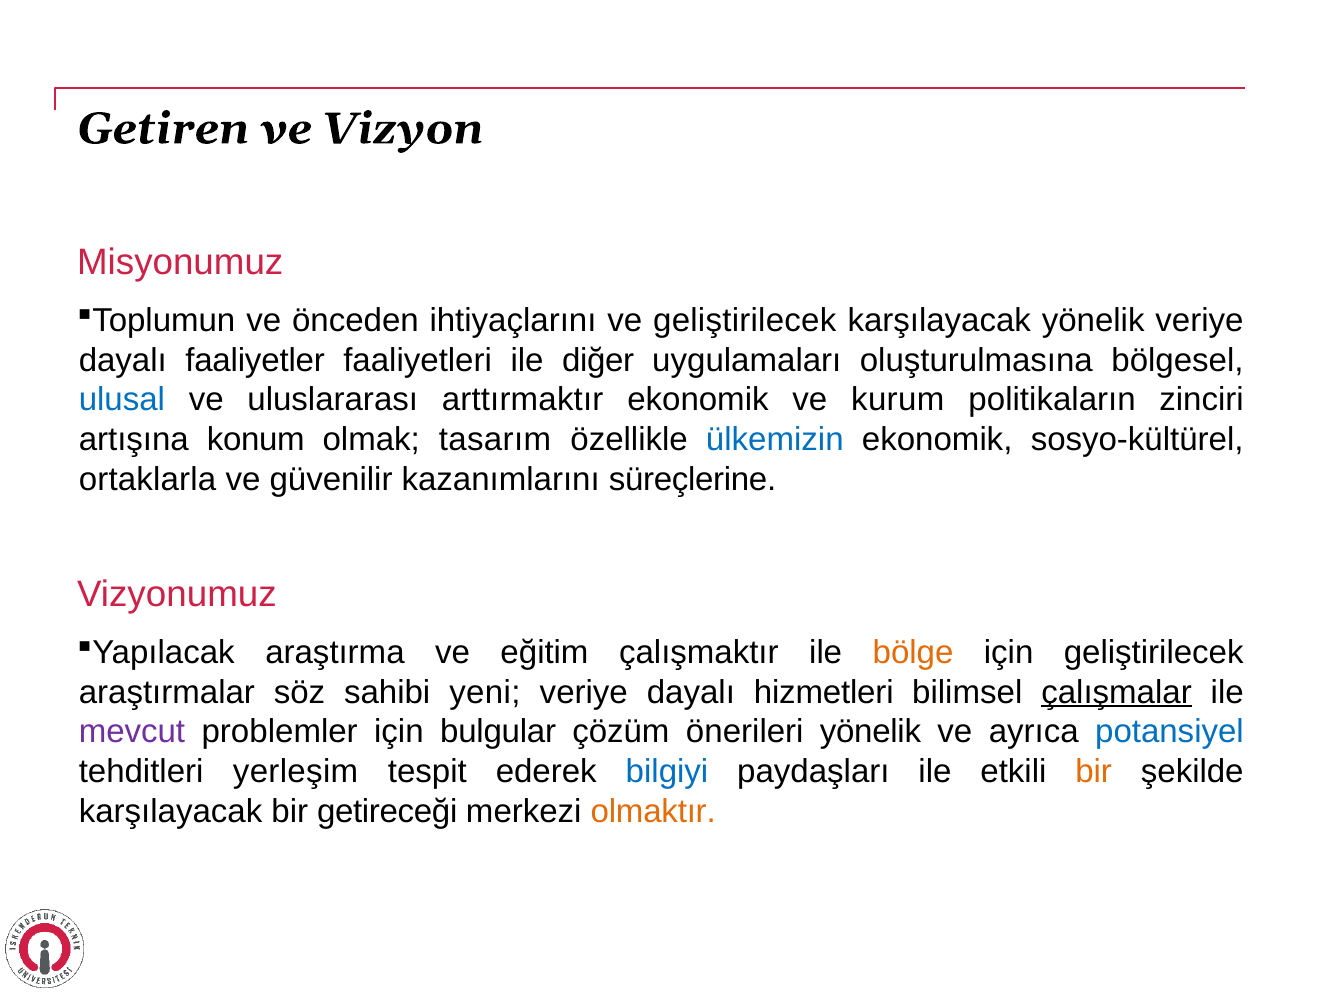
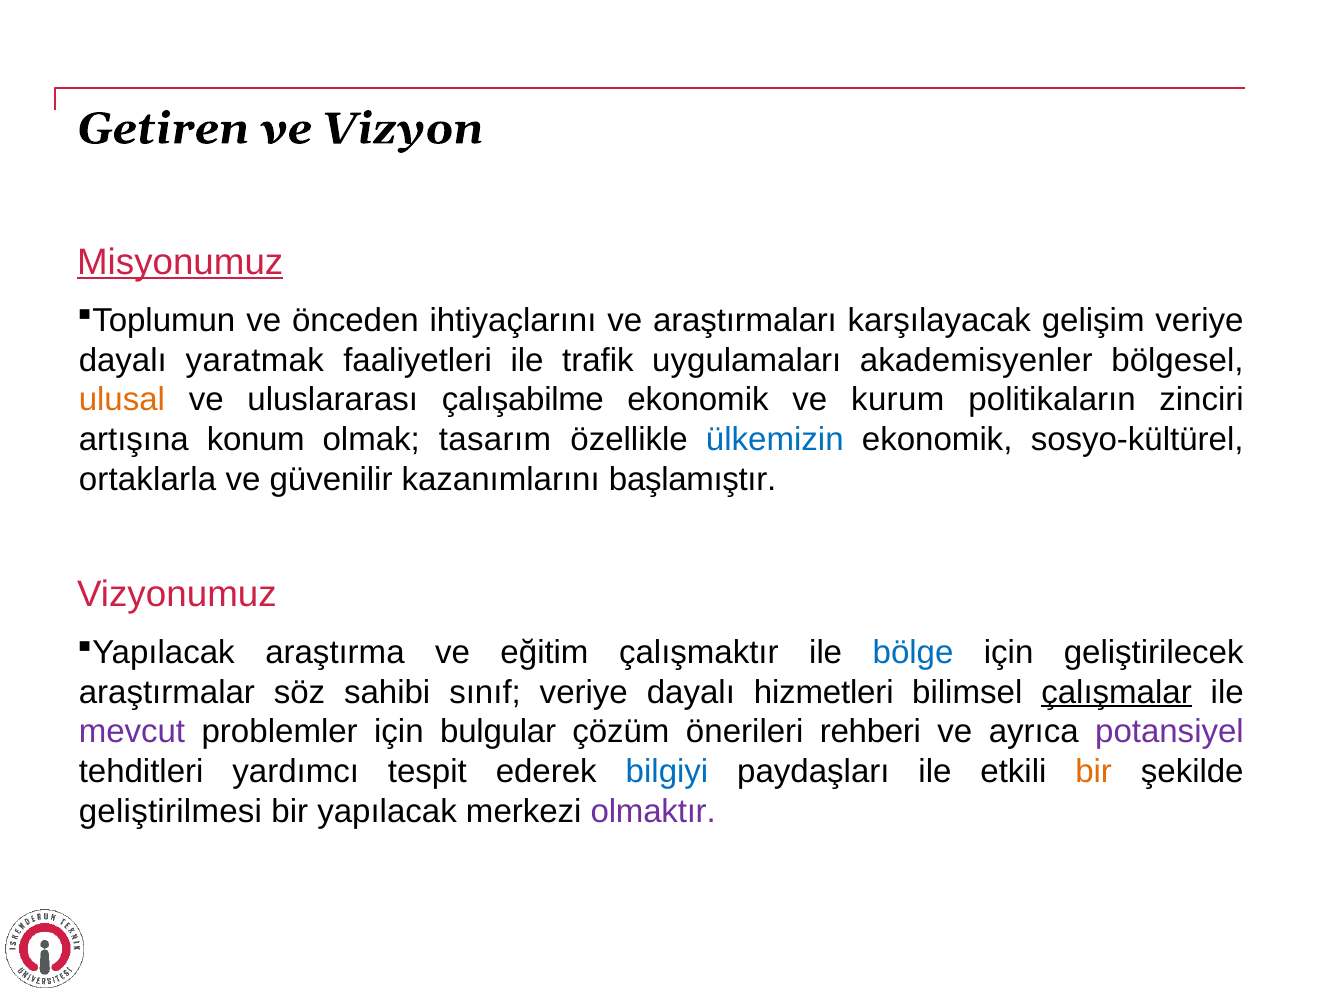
Misyonumuz underline: none -> present (180, 262)
ve geliştirilecek: geliştirilecek -> araştırmaları (745, 320)
karşılayacak yönelik: yönelik -> gelişim (1093, 320)
faaliyetler: faaliyetler -> yaratmak (255, 360)
diğer: diğer -> trafik (598, 360)
oluşturulmasına: oluşturulmasına -> akademisyenler (976, 360)
ulusal colour: blue -> orange (122, 400)
arttırmaktır: arttırmaktır -> çalışabilme (523, 400)
süreçlerine: süreçlerine -> başlamıştır (693, 479)
bölge colour: orange -> blue (913, 652)
yeni: yeni -> sınıf (485, 692)
önerileri yönelik: yönelik -> rehberi (870, 731)
potansiyel colour: blue -> purple (1169, 731)
yerleşim: yerleşim -> yardımcı (296, 771)
karşılayacak: karşılayacak -> geliştirilmesi (170, 811)
getireceği: getireceği -> yapılacak (387, 811)
olmaktır colour: orange -> purple (653, 811)
